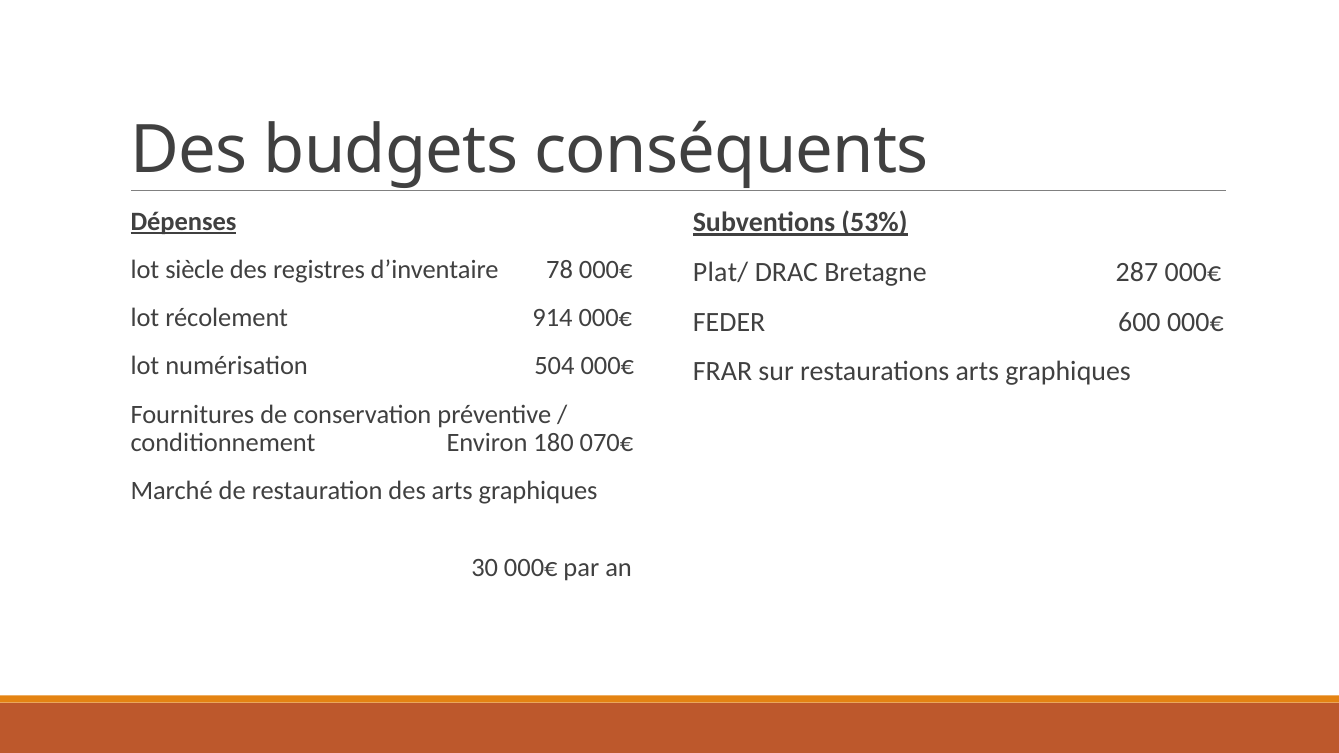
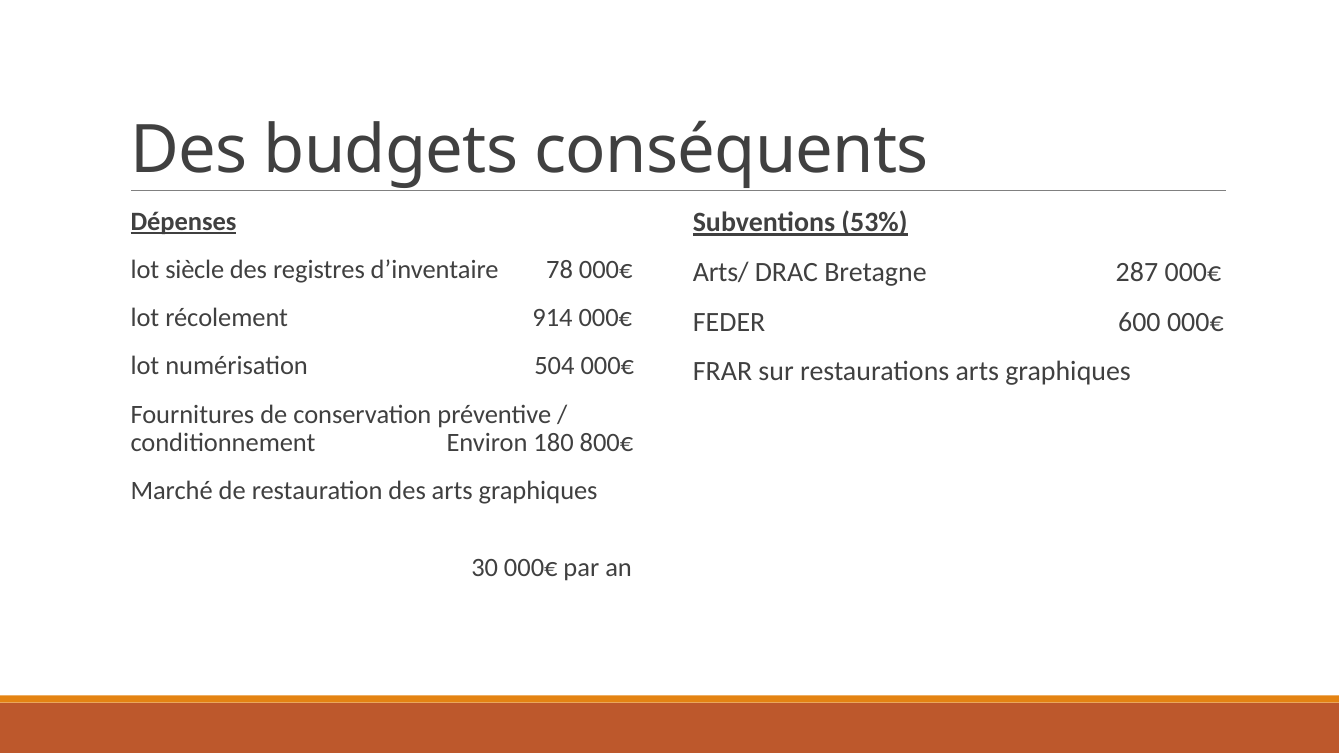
Plat/: Plat/ -> Arts/ (721, 272)
070€: 070€ -> 800€ (606, 443)
